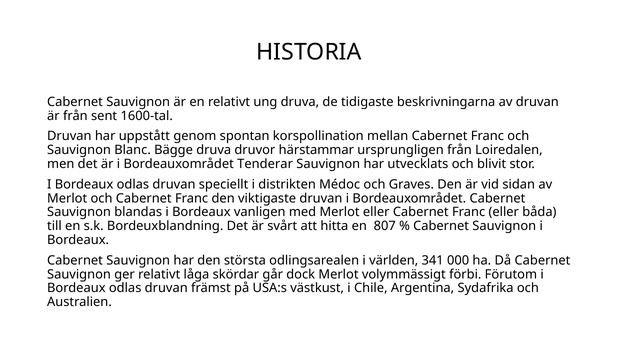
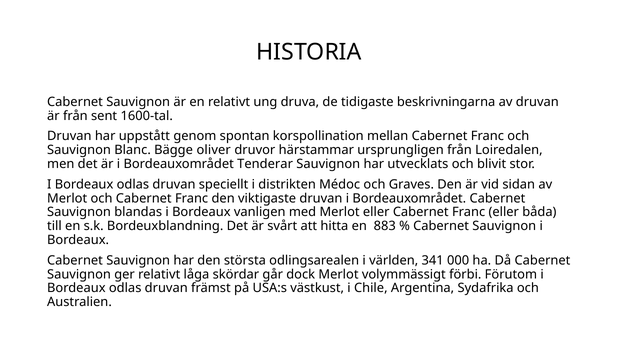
Bägge druva: druva -> oliver (214, 150)
807: 807 -> 883 (385, 226)
